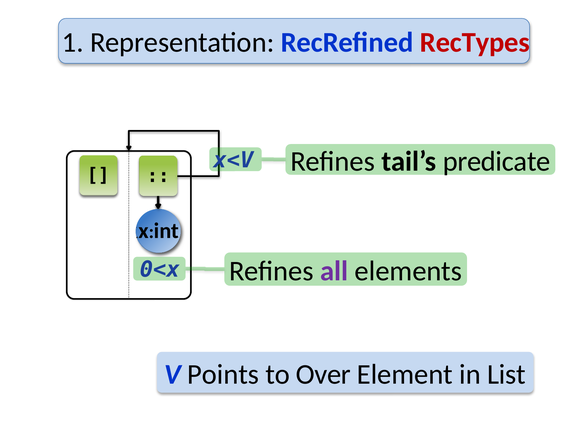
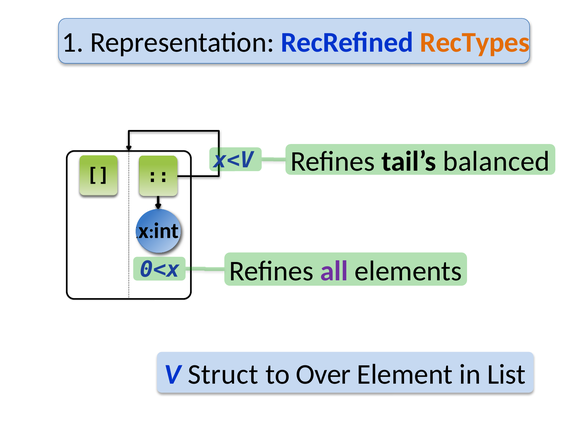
RecTypes colour: red -> orange (475, 42)
predicate: predicate -> balanced (496, 161)
Points: Points -> Struct (223, 374)
